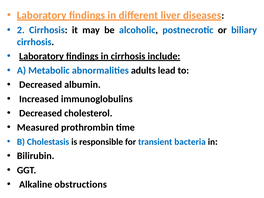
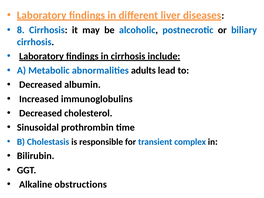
2: 2 -> 8 (21, 30)
Measured: Measured -> Sinusoidal (38, 127)
bacteria: bacteria -> complex (190, 142)
